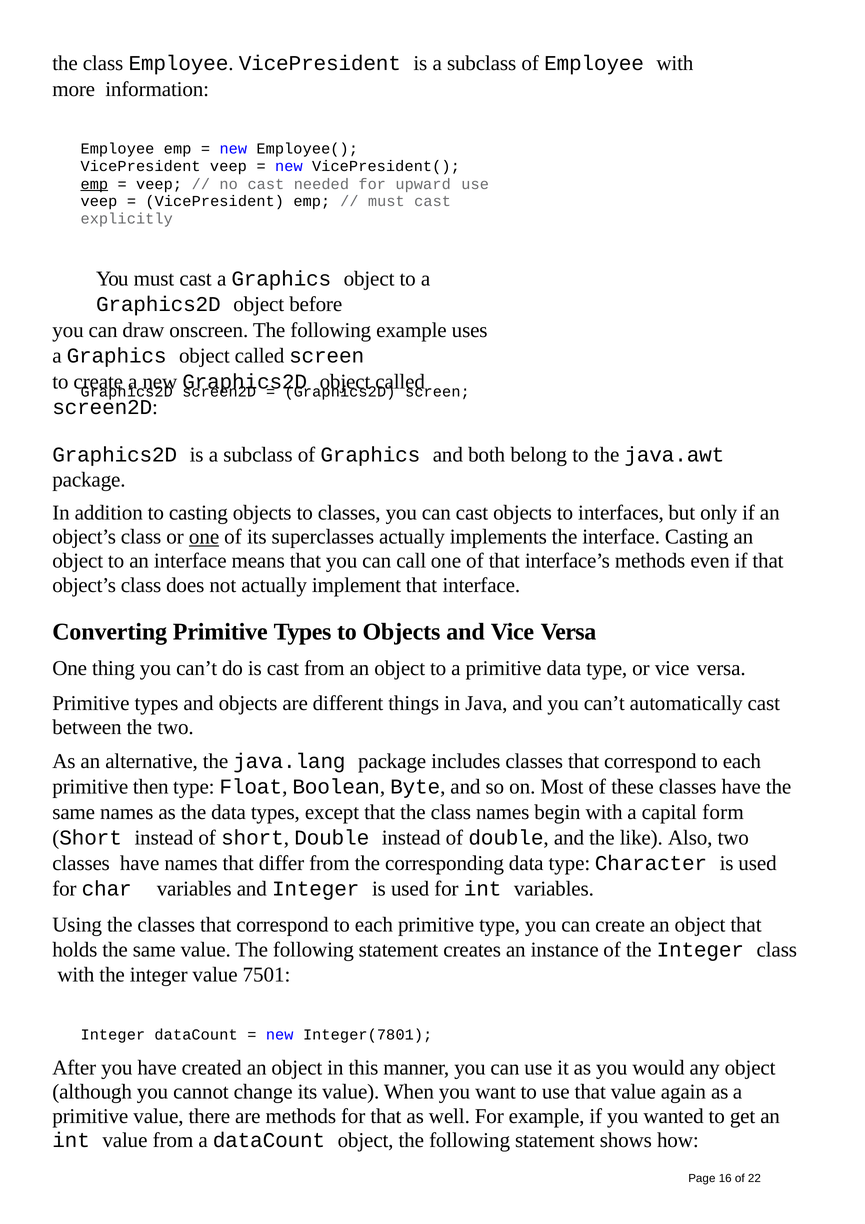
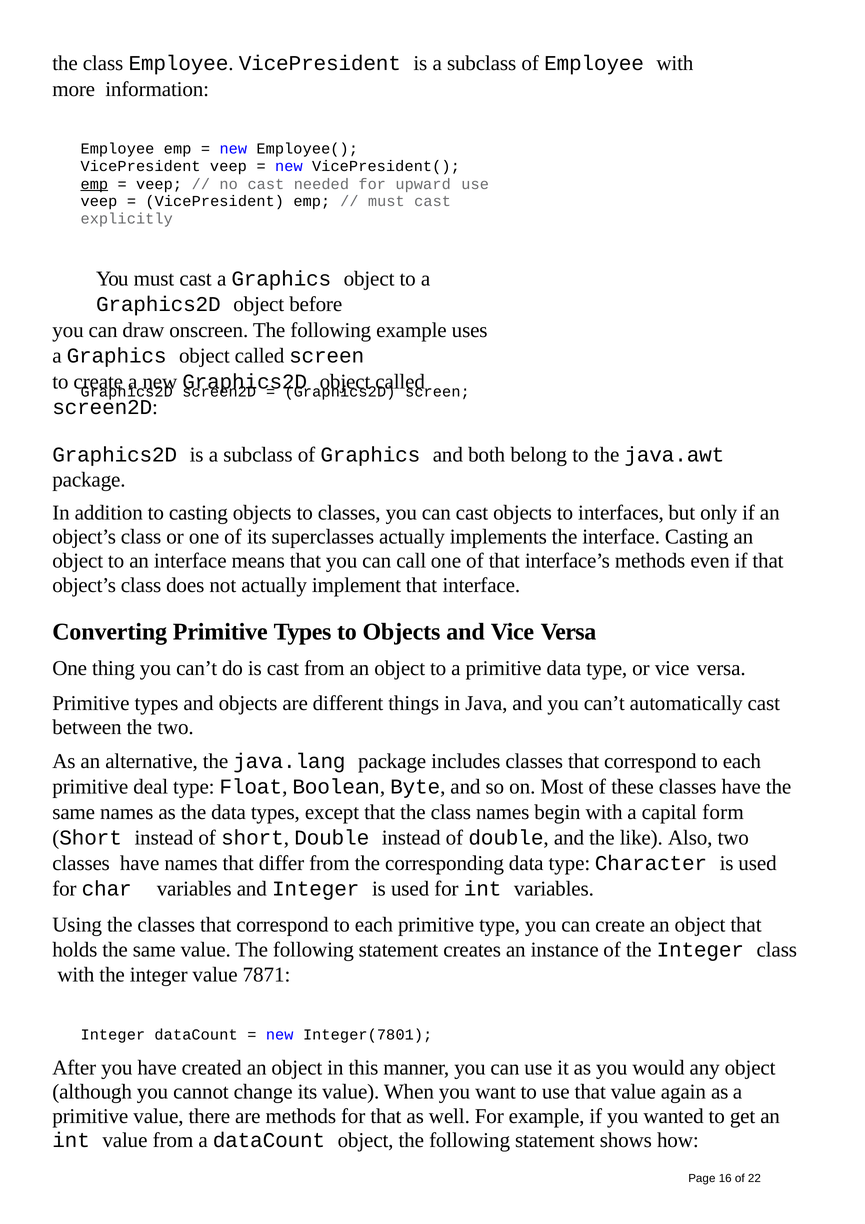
one underline: present -> none (204, 537)
then: then -> deal (151, 787)
7501: 7501 -> 7871 (267, 975)
